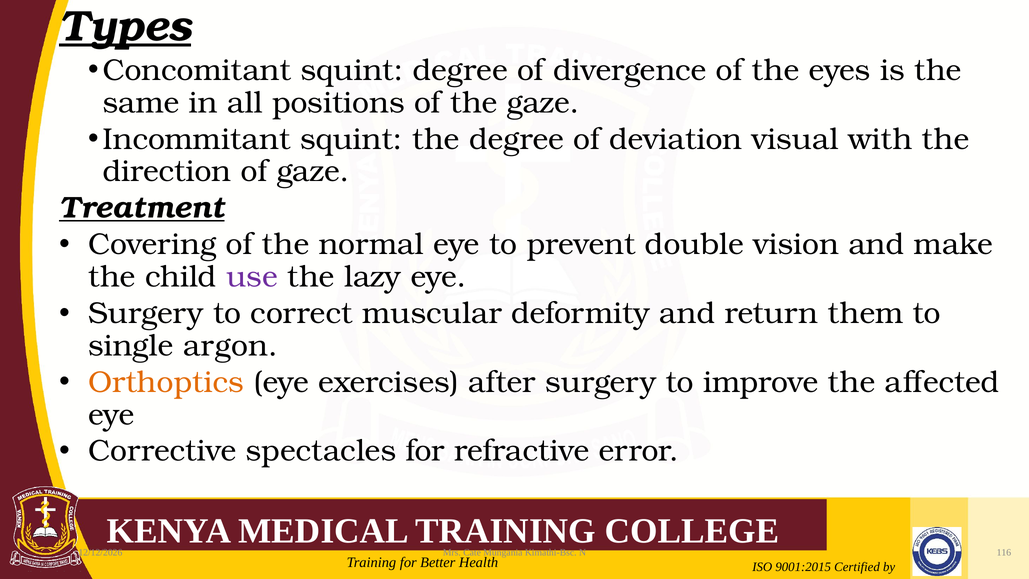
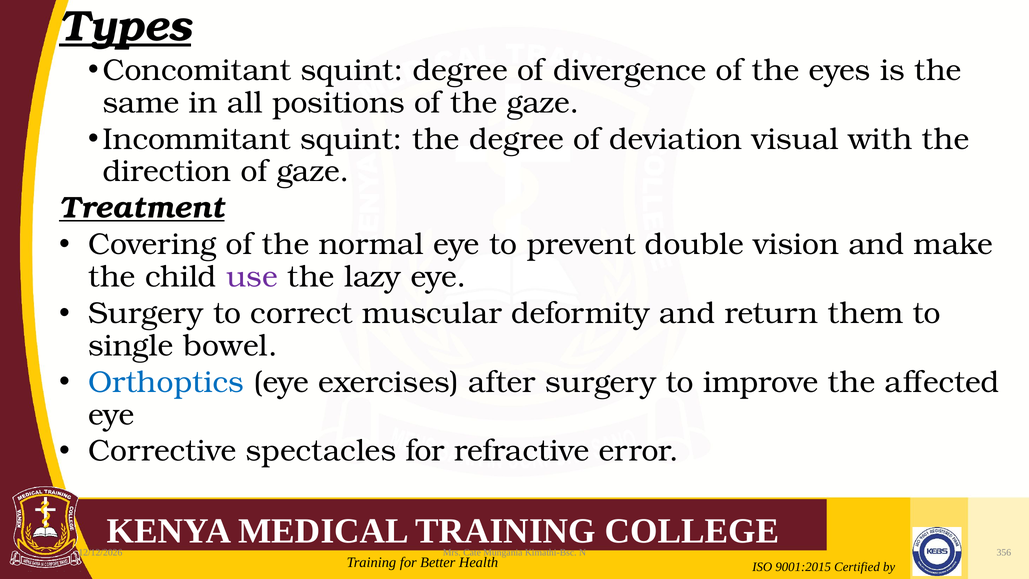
argon: argon -> bowel (231, 346)
Orthoptics colour: orange -> blue (166, 382)
116: 116 -> 356 (1004, 553)
